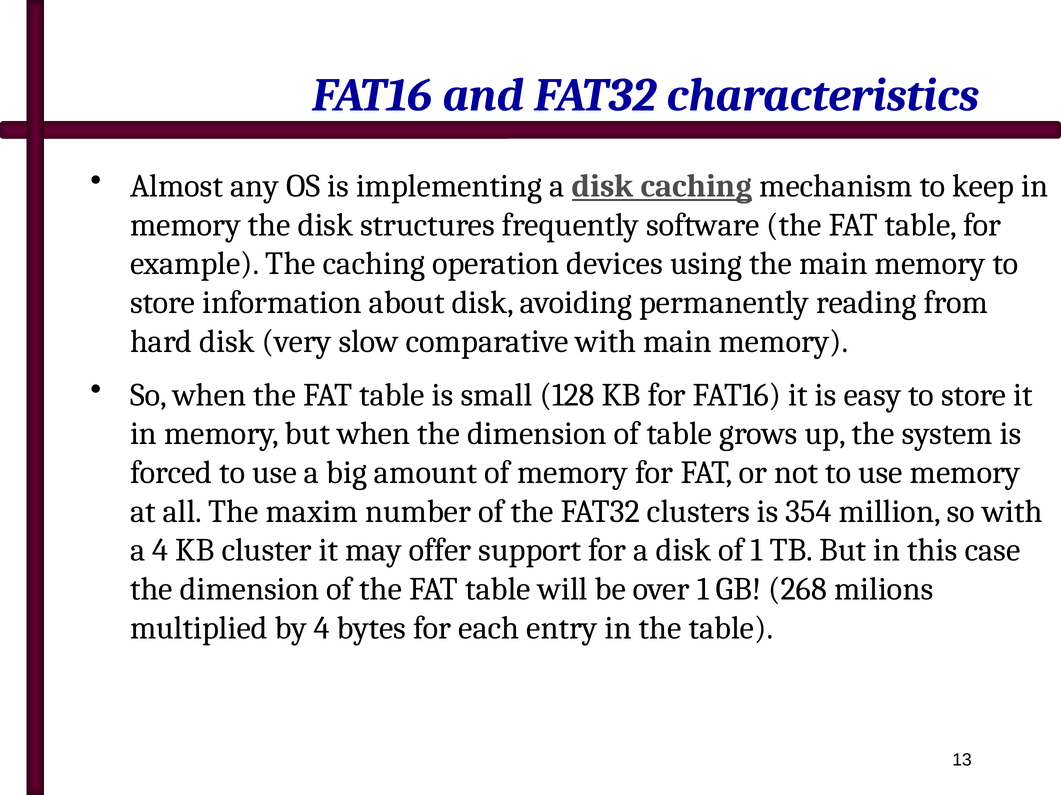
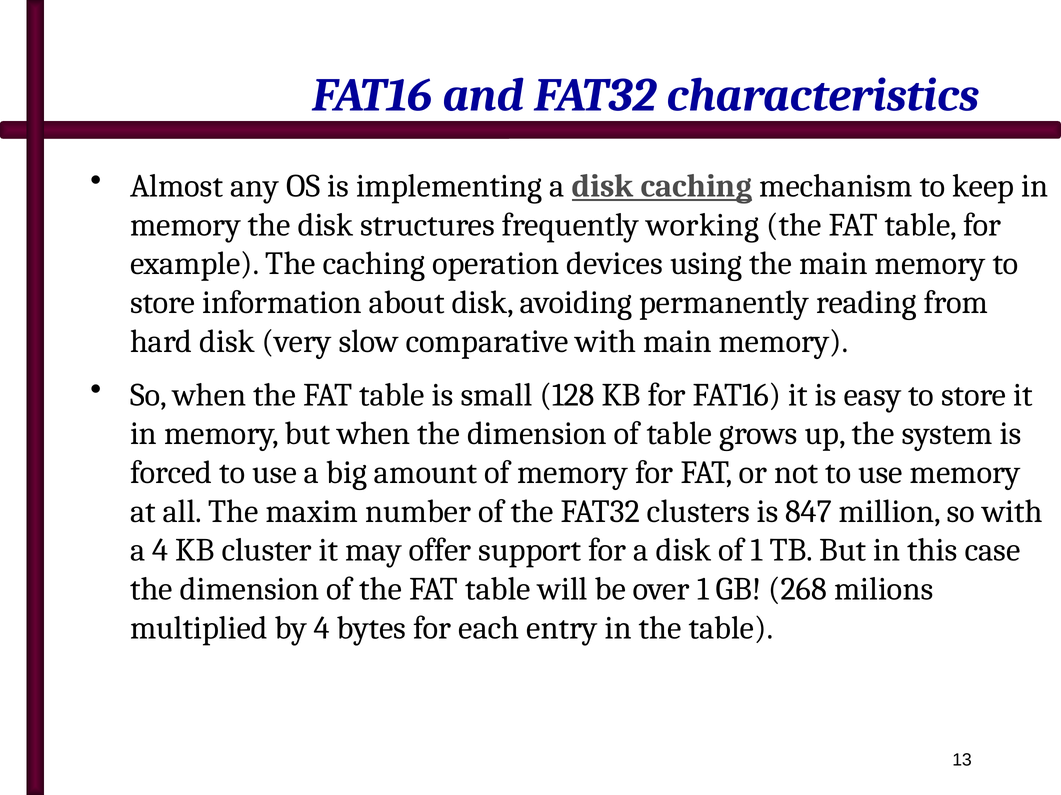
software: software -> working (703, 225)
354: 354 -> 847 (809, 512)
